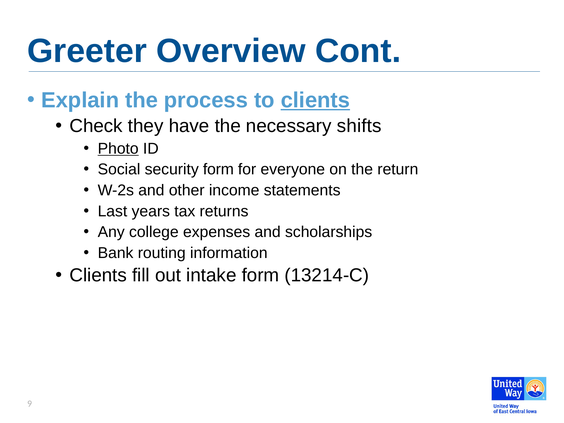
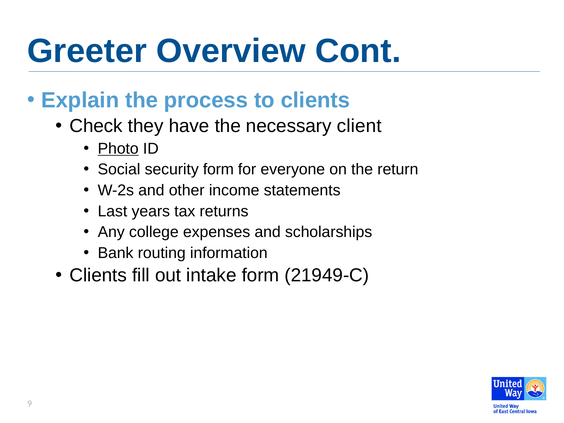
clients underline: present -> none (315, 100)
shifts: shifts -> client (359, 126)
13214-C: 13214-C -> 21949-C (327, 275)
